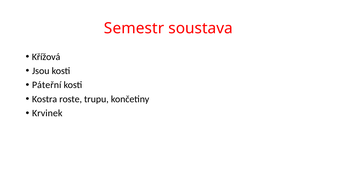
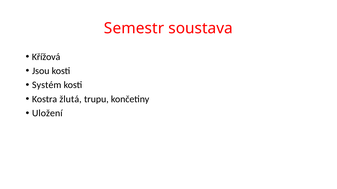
Páteřní: Páteřní -> Systém (47, 85)
roste: roste -> žlutá (71, 99)
Krvinek: Krvinek -> Uložení (47, 113)
